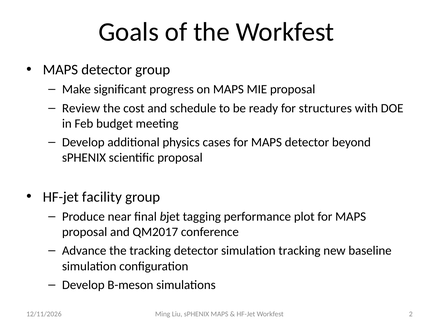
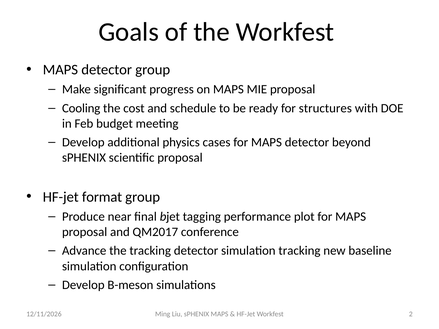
Review: Review -> Cooling (81, 108)
facility: facility -> format (102, 197)
